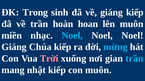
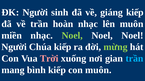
ĐK Trong: Trong -> Người (35, 12)
hoàn hoan: hoan -> nhạc (88, 24)
Noel colour: light blue -> light green (72, 36)
Giáng: Giáng -> Người (14, 47)
mừng colour: light blue -> light green (116, 47)
nhật: nhật -> bình (36, 70)
